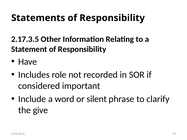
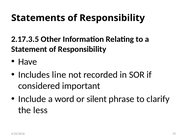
role: role -> line (59, 75)
give: give -> less (40, 110)
